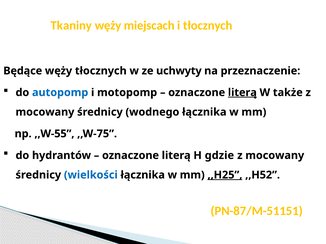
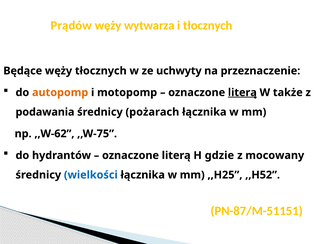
Tkaniny: Tkaniny -> Prądów (71, 25)
miejscach: miejscach -> wytwarza (149, 25)
autopomp colour: blue -> orange (60, 93)
mocowany: mocowany -> podawania (45, 112)
wodnego: wodnego -> pożarach (152, 112)
,,W-55: ,,W-55 -> ,,W-62 (54, 134)
,,H25 underline: present -> none (225, 175)
